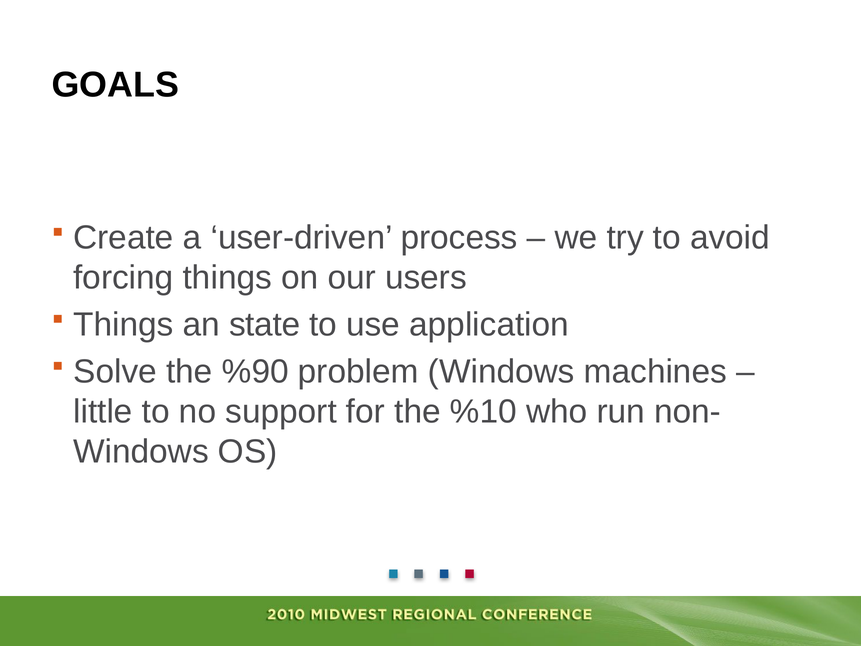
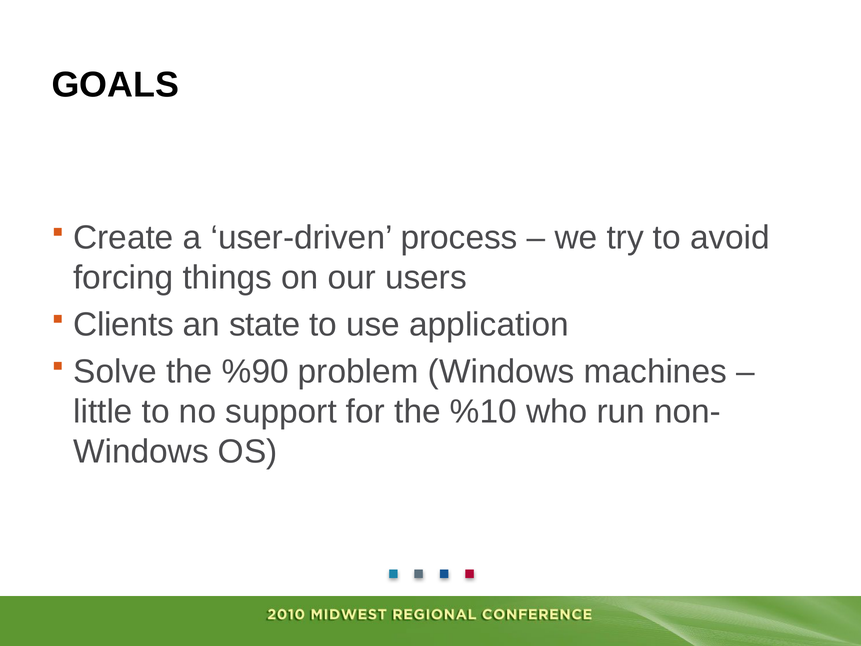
Things: Things -> Clients (124, 325)
